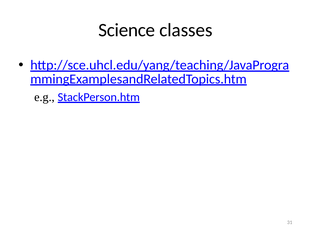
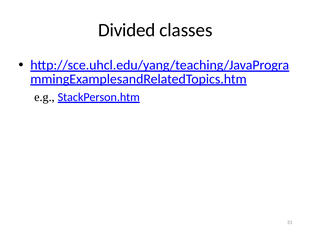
Science: Science -> Divided (127, 30)
